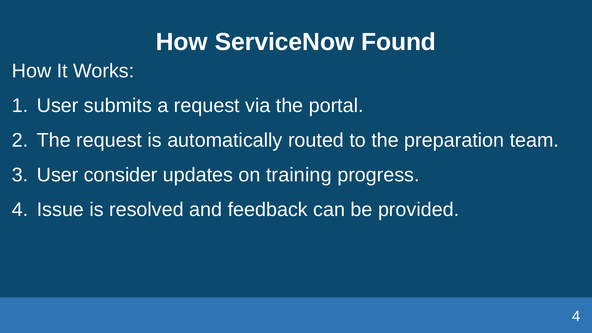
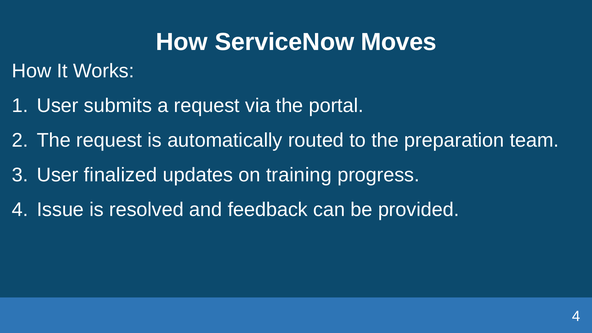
Found: Found -> Moves (399, 42)
consider: consider -> finalized (121, 175)
